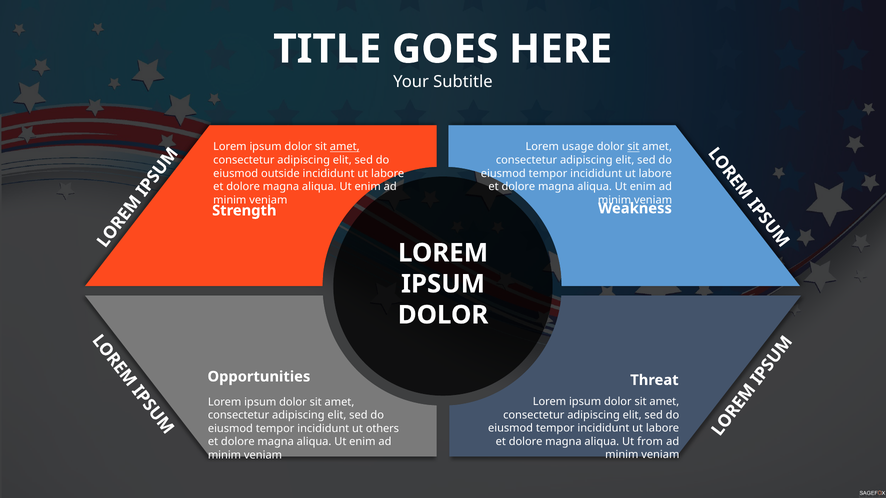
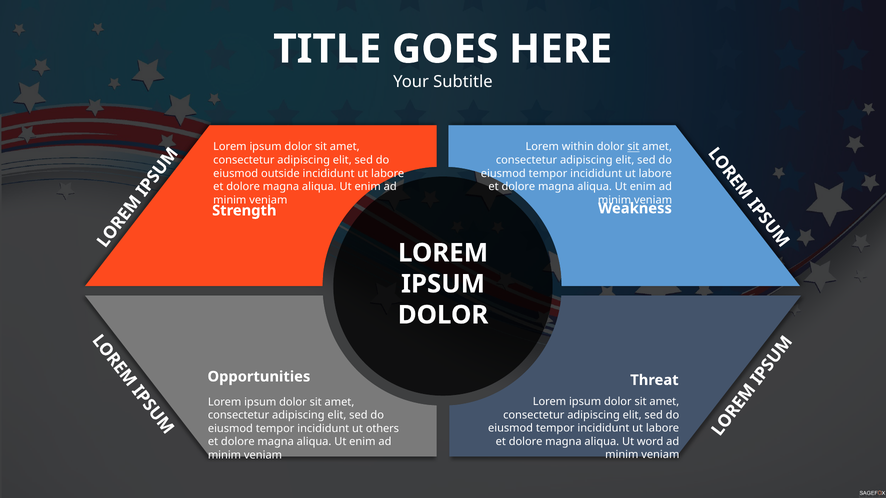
amet underline: present -> none (345, 147)
usage: usage -> within (578, 147)
from: from -> word (650, 442)
